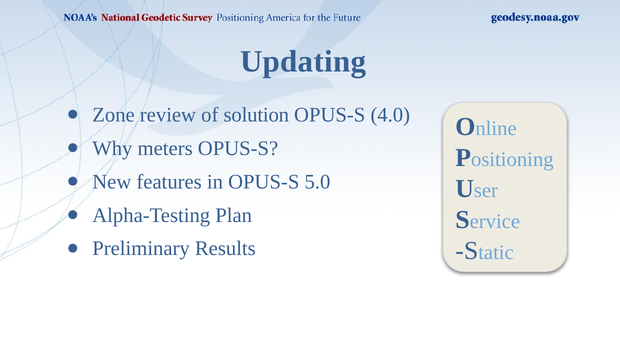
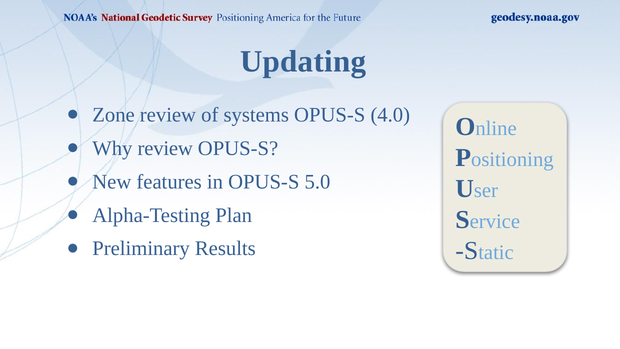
solution: solution -> systems (256, 115)
Why meters: meters -> review (165, 148)
